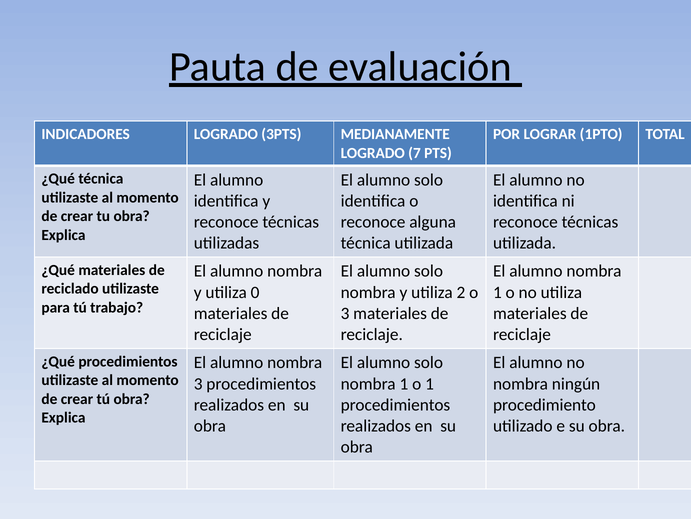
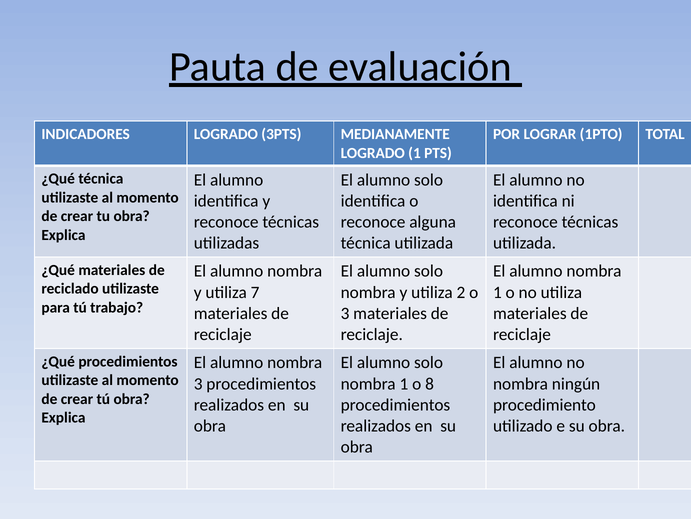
LOGRADO 7: 7 -> 1 (415, 153)
0: 0 -> 7 (255, 292)
o 1: 1 -> 8 (430, 383)
